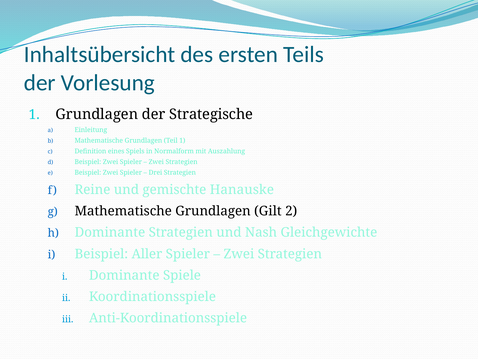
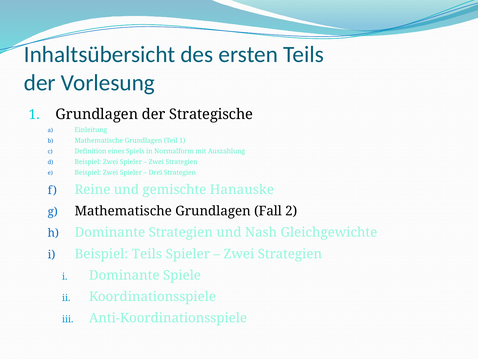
Gilt: Gilt -> Fall (268, 211)
Beispiel Aller: Aller -> Teils (147, 254)
